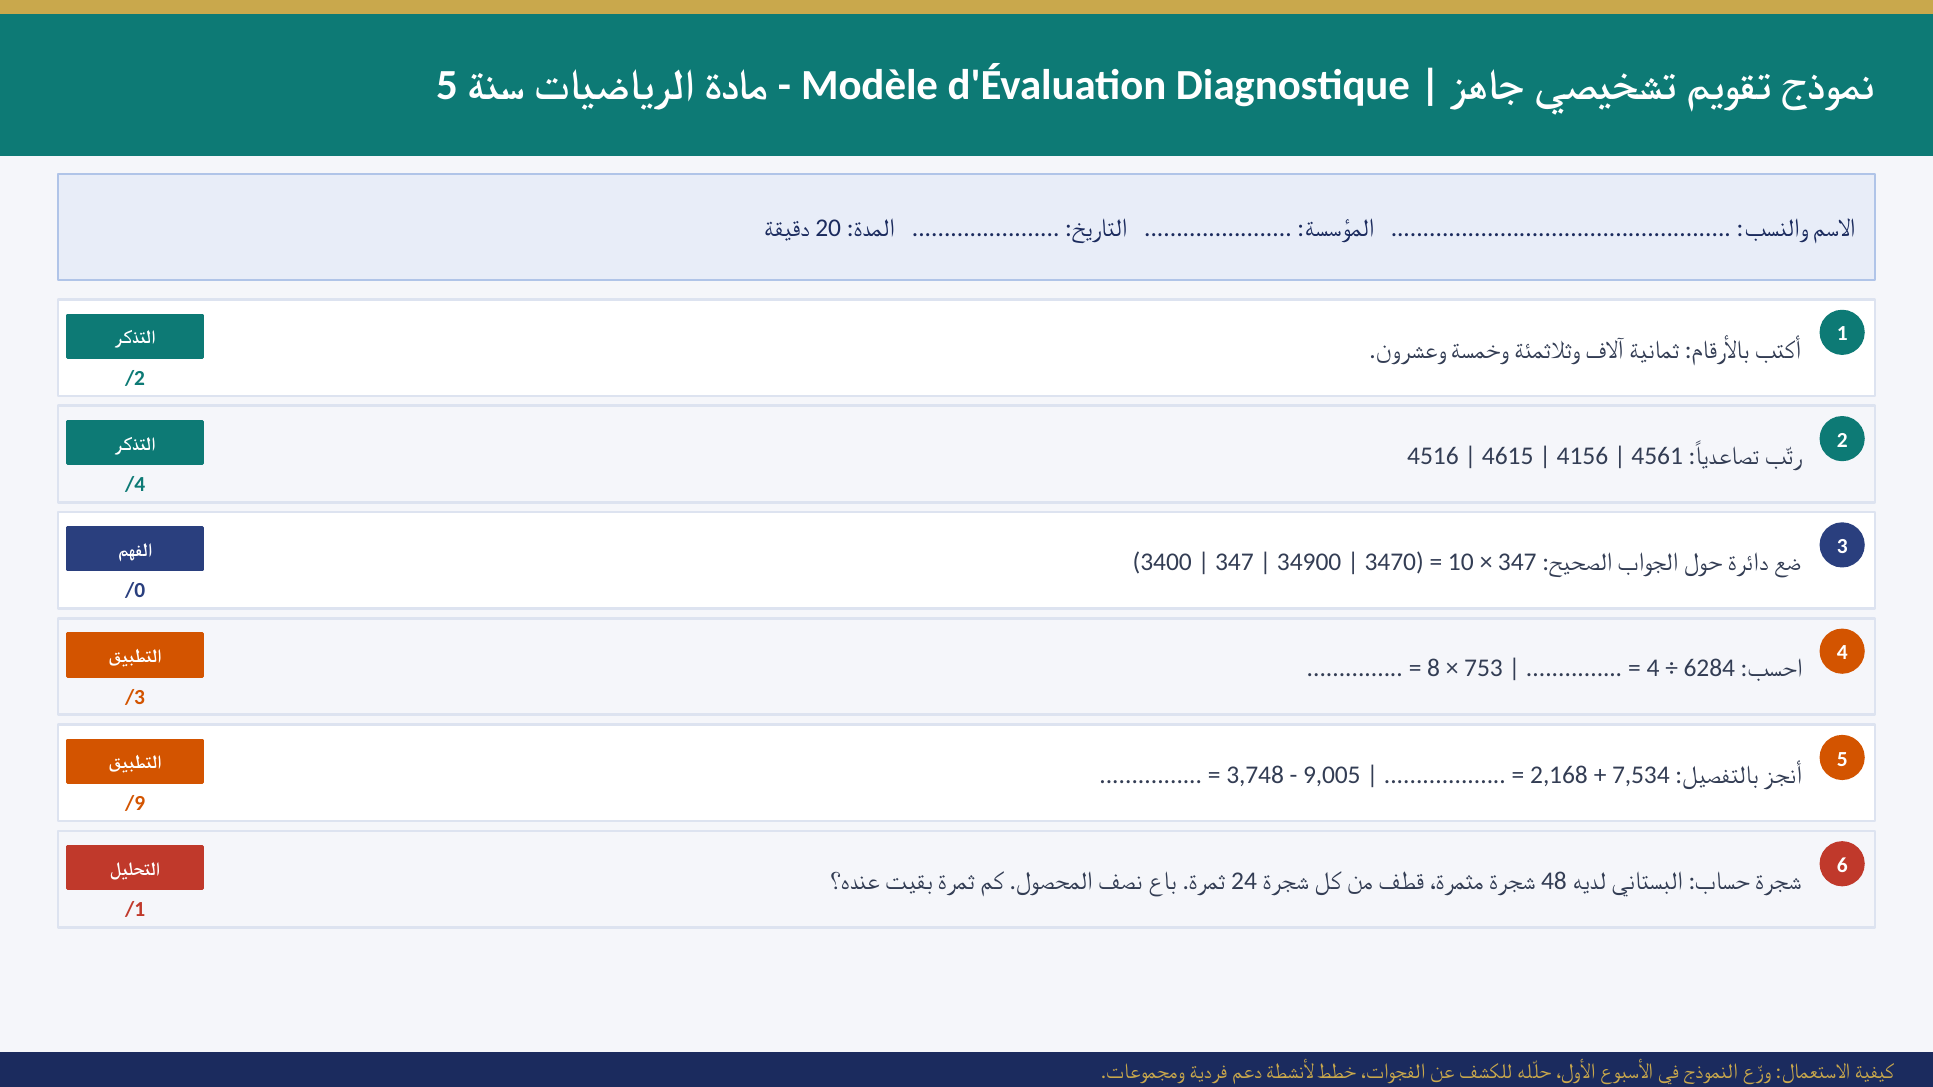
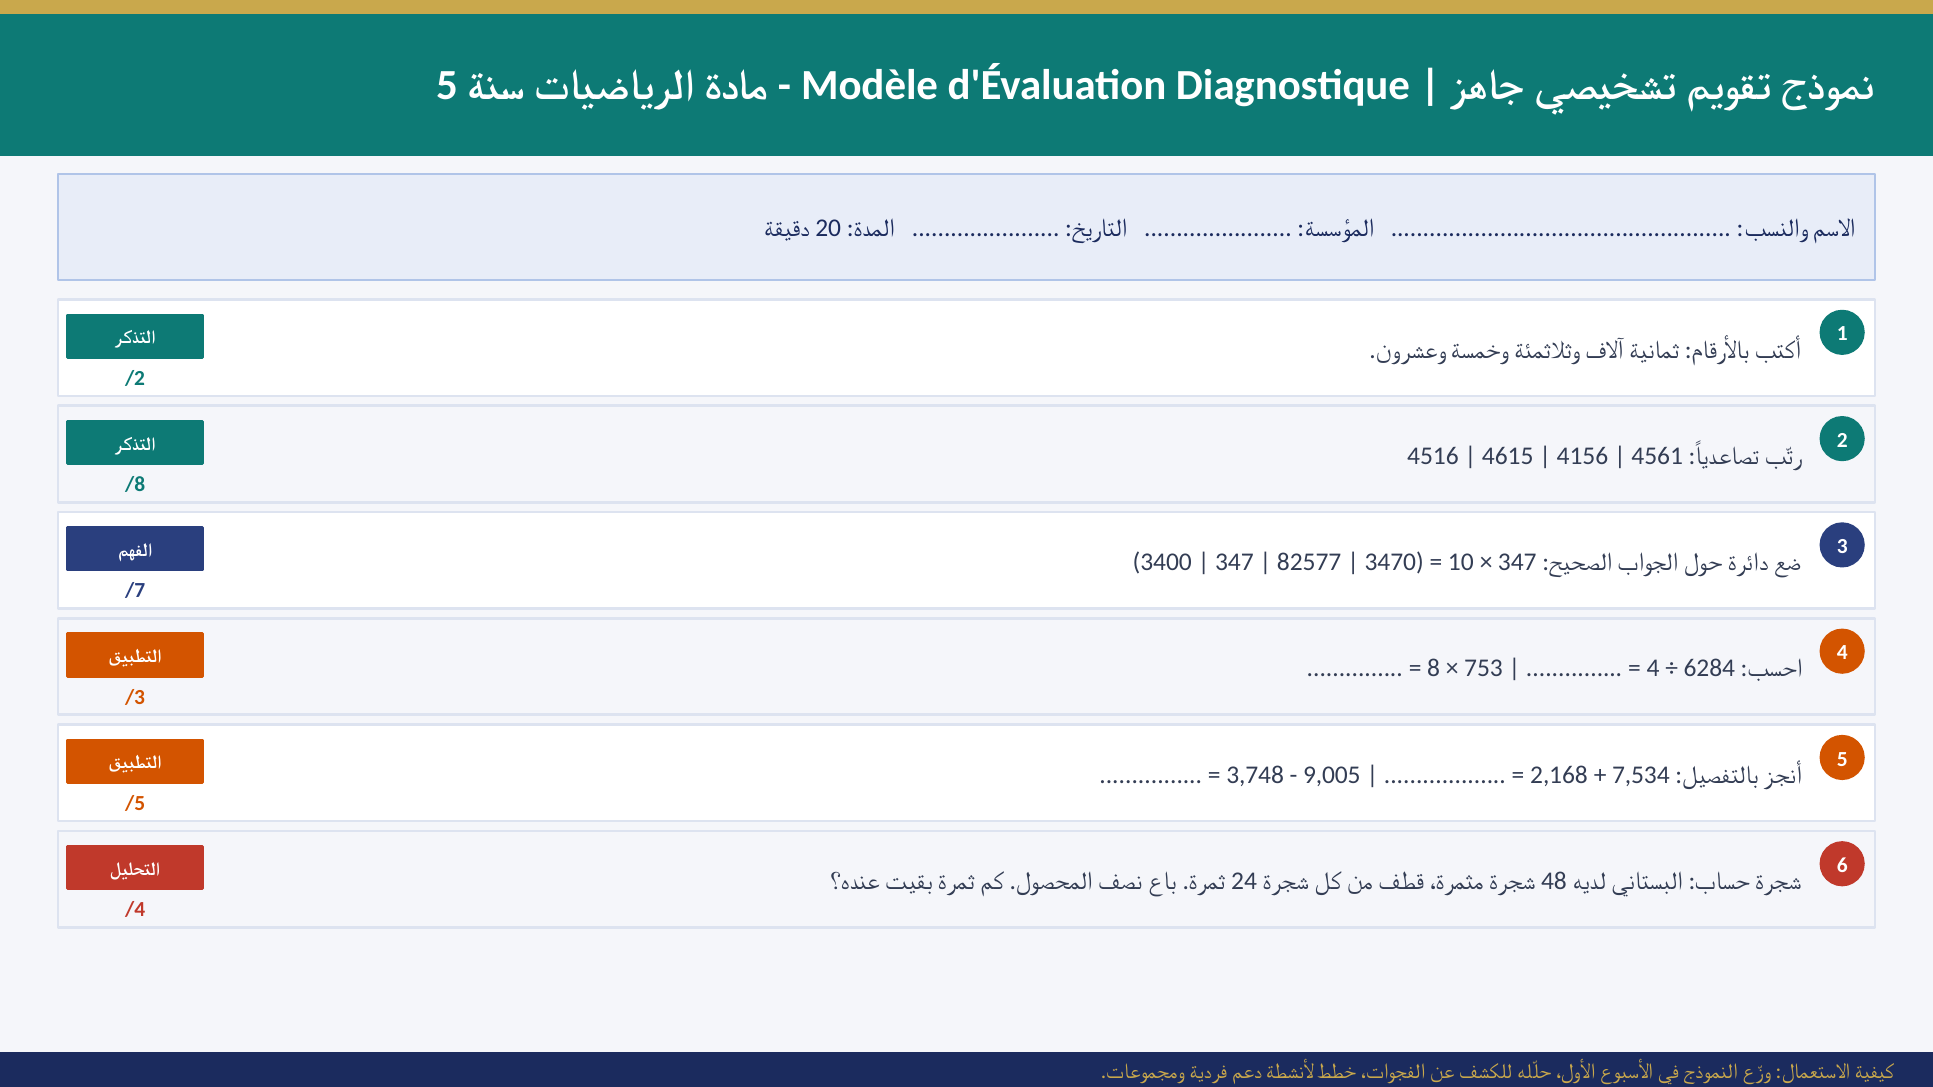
/4: /4 -> /8 (135, 485)
34900: 34900 -> 82577 (1309, 562)
/0: /0 -> /7 (135, 591)
/9: /9 -> /5 (135, 804)
/1: /1 -> /4 (135, 910)
